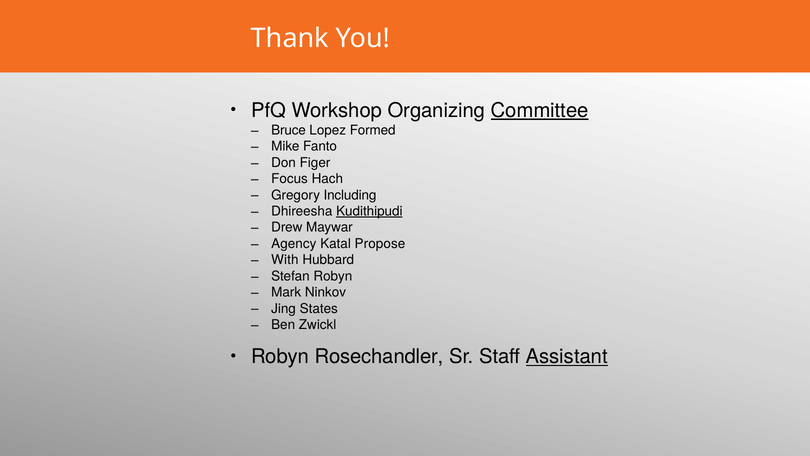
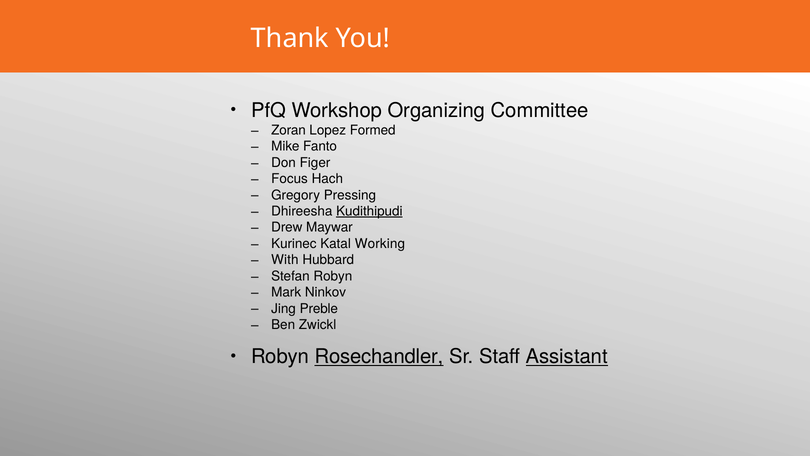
Committee underline: present -> none (540, 110)
Bruce: Bruce -> Zoran (289, 130)
Including: Including -> Pressing (350, 195)
Agency: Agency -> Kurinec (294, 244)
Propose: Propose -> Working (380, 244)
States: States -> Preble (319, 308)
Rosechandler underline: none -> present (379, 357)
